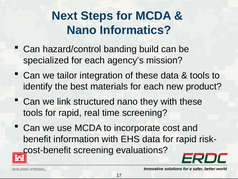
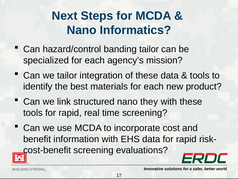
banding build: build -> tailor (149, 49)
